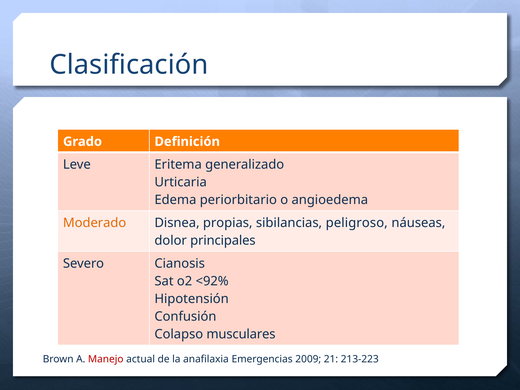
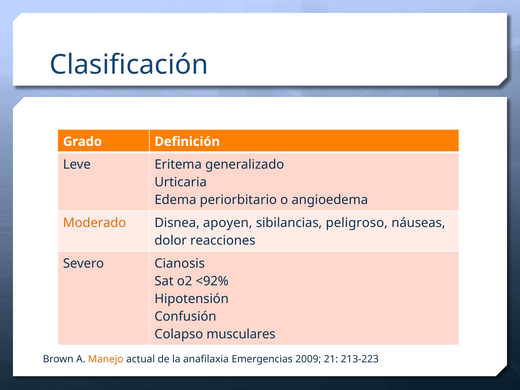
propias: propias -> apoyen (228, 223)
principales: principales -> reacciones (223, 240)
Manejo colour: red -> orange (106, 359)
